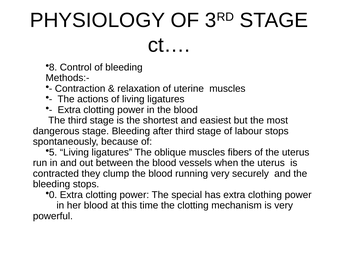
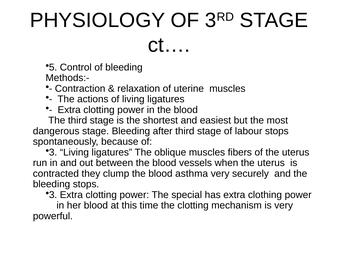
8: 8 -> 5 (53, 67)
5: 5 -> 3 (53, 153)
running: running -> asthma (192, 174)
0: 0 -> 3 (53, 195)
